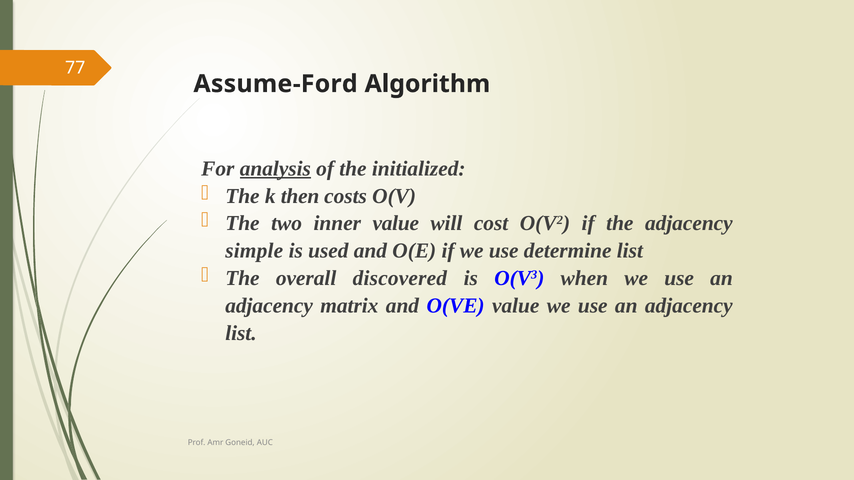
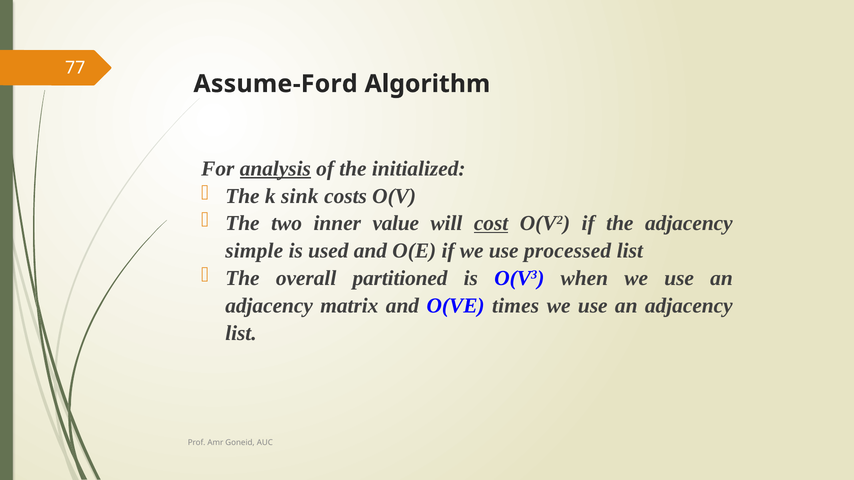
then: then -> sink (300, 196)
cost underline: none -> present (491, 224)
determine: determine -> processed (568, 251)
discovered: discovered -> partitioned (400, 278)
O(VE value: value -> times (516, 306)
